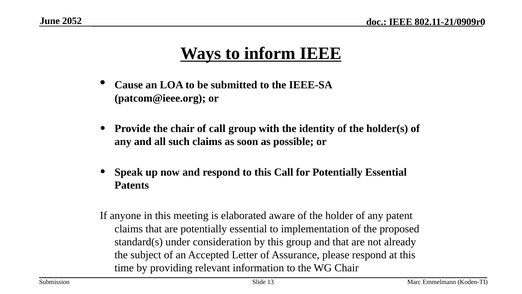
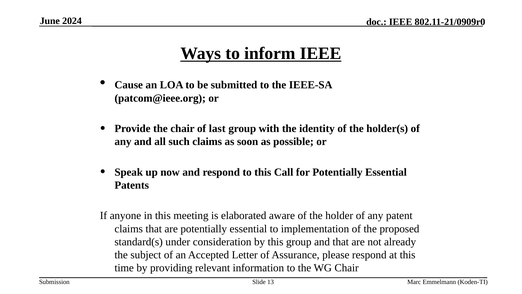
2052: 2052 -> 2024 (72, 21)
of call: call -> last (217, 128)
